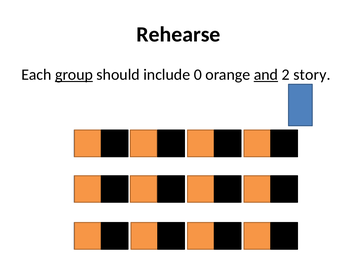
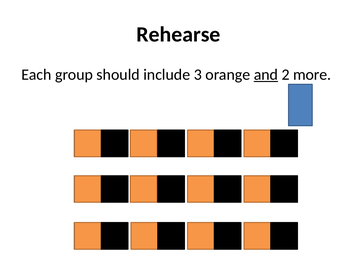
group underline: present -> none (74, 75)
0: 0 -> 3 (198, 75)
story: story -> more (312, 75)
